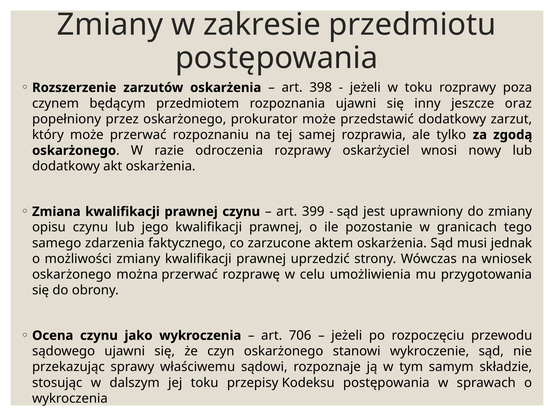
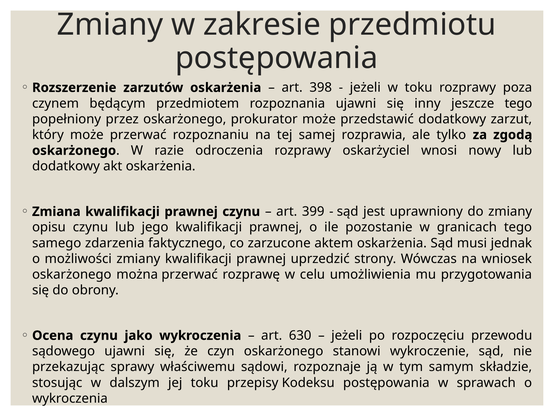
jeszcze oraz: oraz -> tego (518, 103)
706: 706 -> 630 (300, 335)
